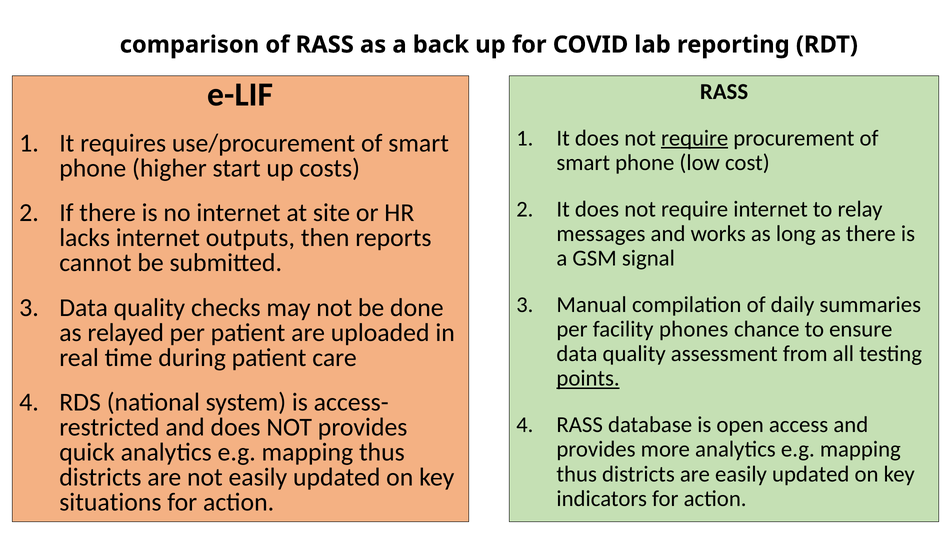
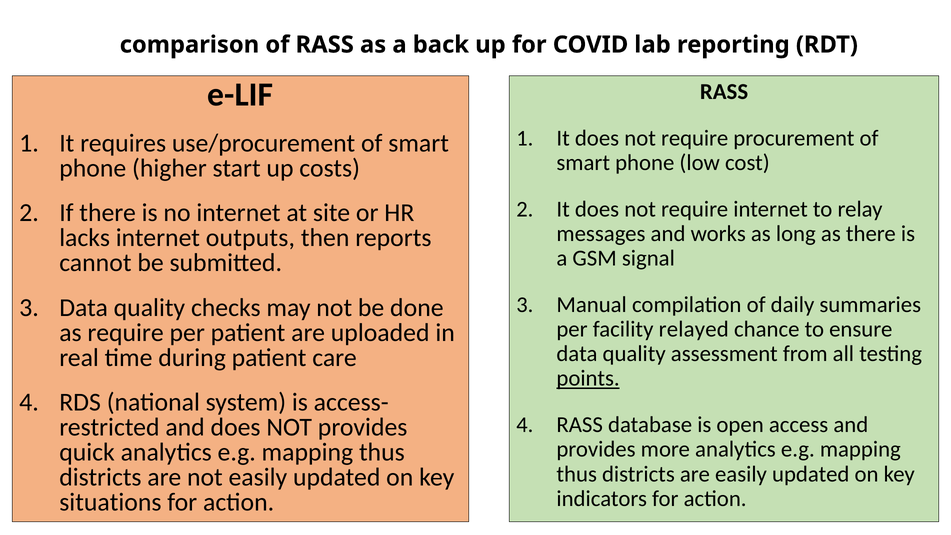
require underline: present -> none (695, 138)
phones: phones -> relayed (694, 329)
as relayed: relayed -> require (126, 333)
